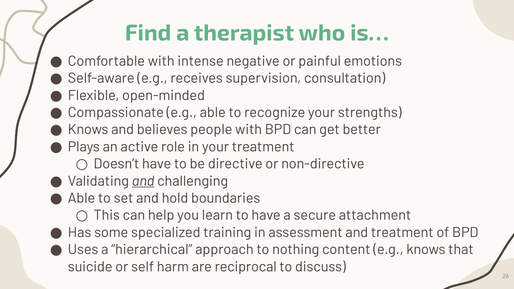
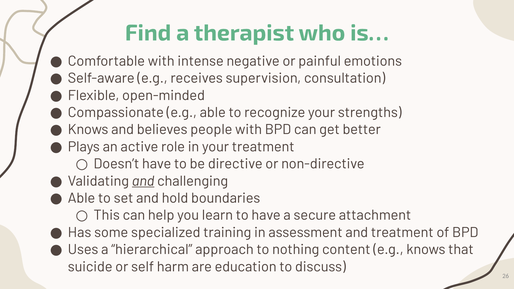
reciprocal: reciprocal -> education (246, 267)
